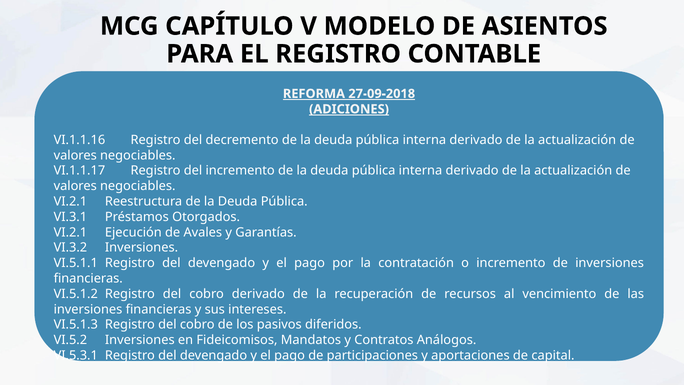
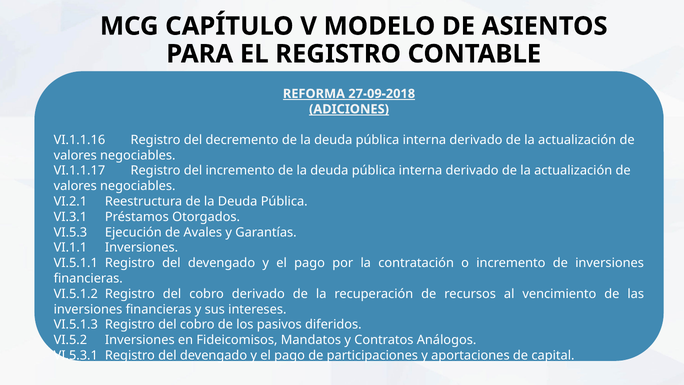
VI.2.1: VI.2.1 -> VI.5.3 (70, 232)
VI.3.2: VI.3.2 -> VI.1.1 (70, 248)
